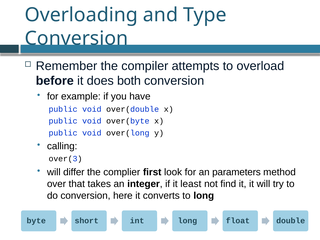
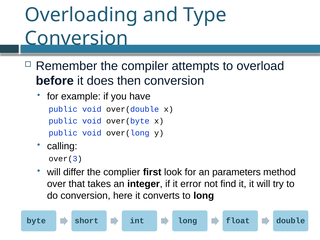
both: both -> then (129, 81)
least: least -> error (191, 184)
